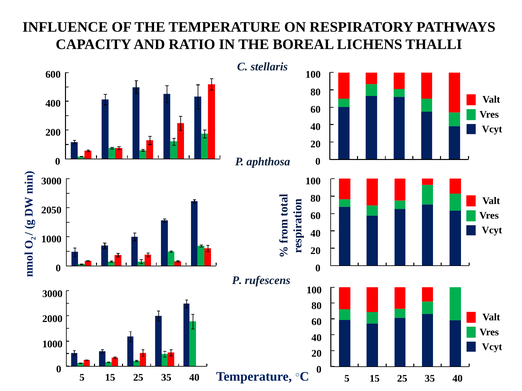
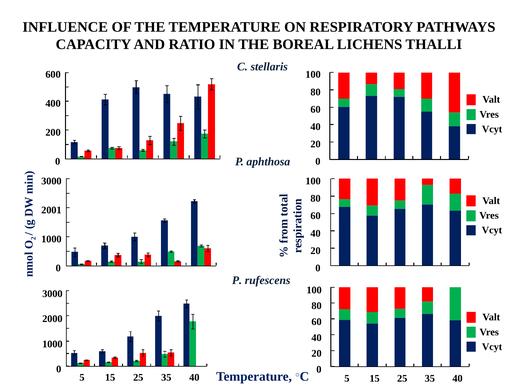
2050: 2050 -> 2001 (51, 210)
